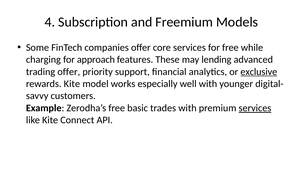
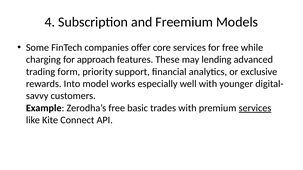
trading offer: offer -> form (69, 72)
exclusive underline: present -> none (259, 72)
rewards Kite: Kite -> Into (72, 84)
